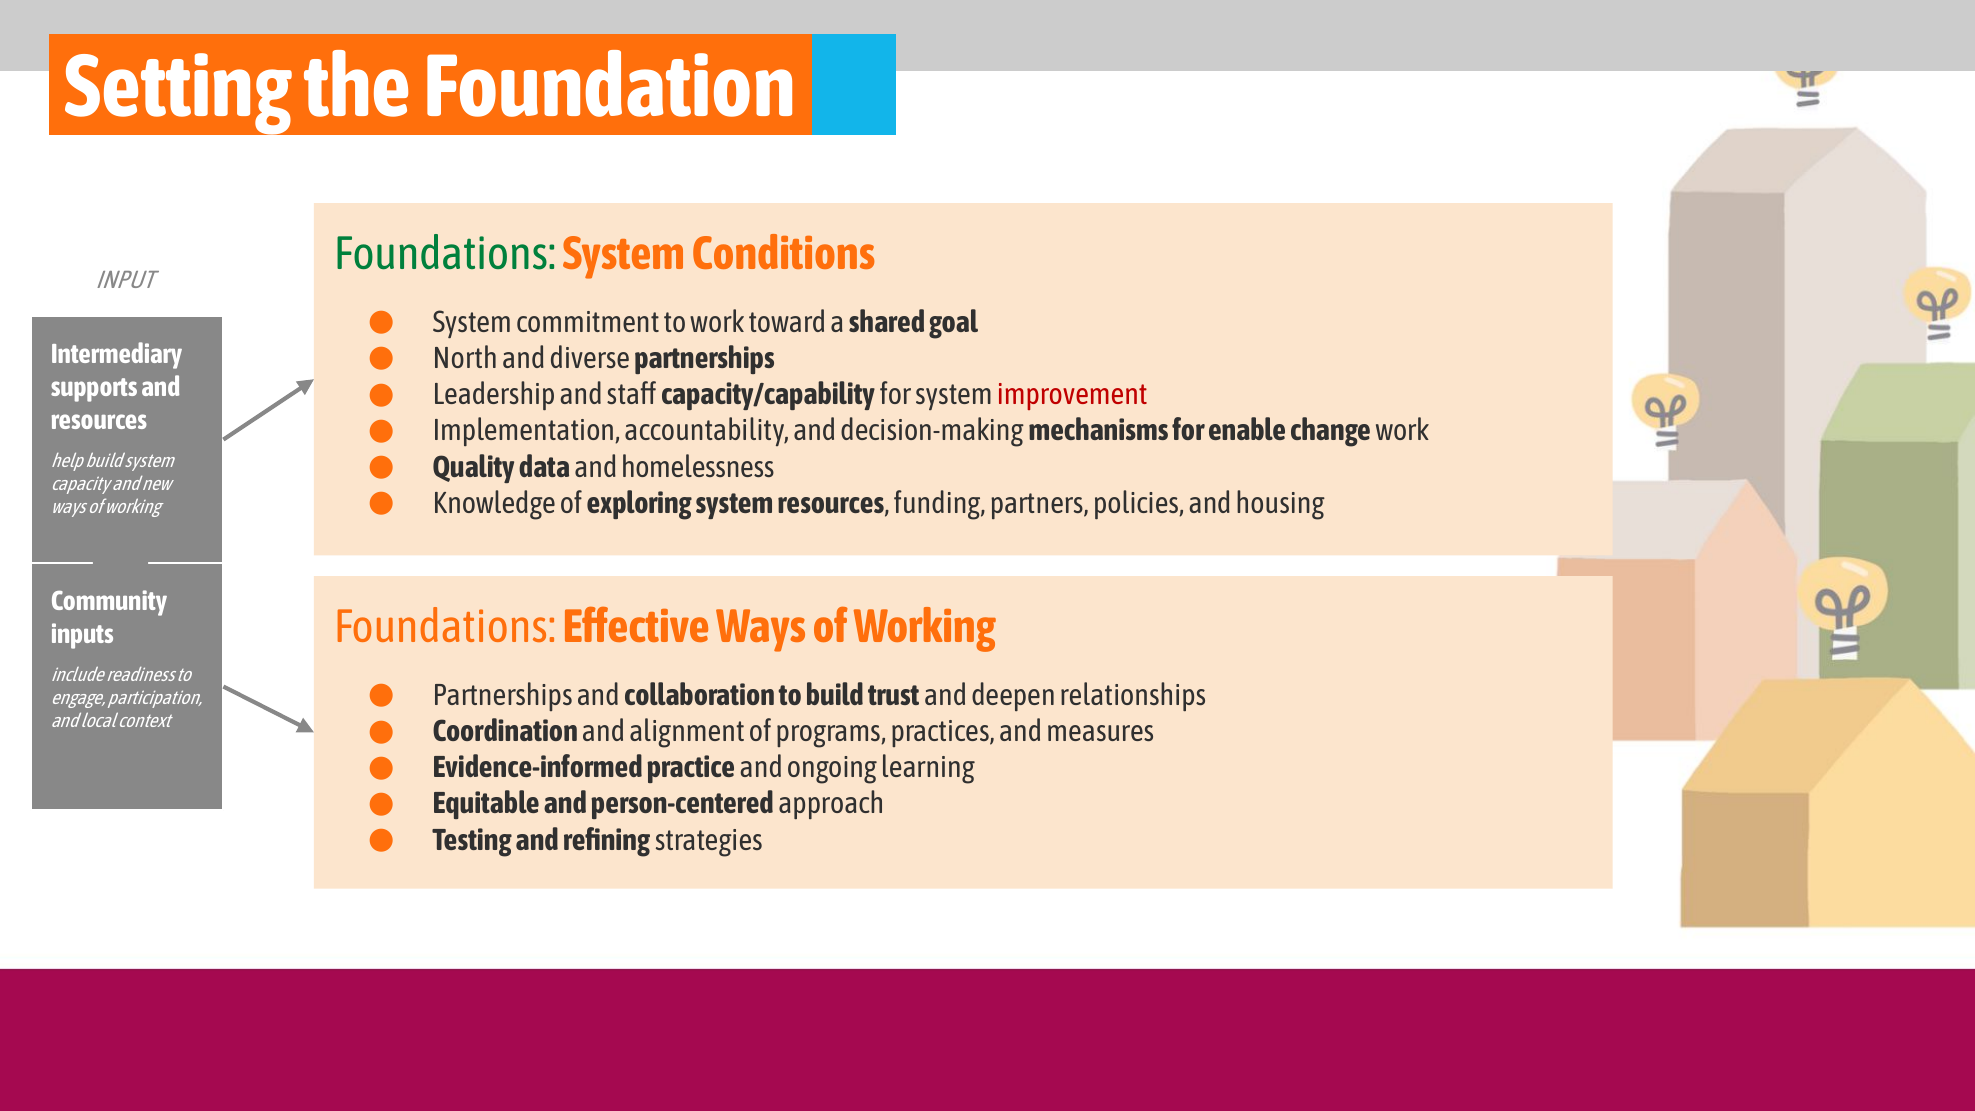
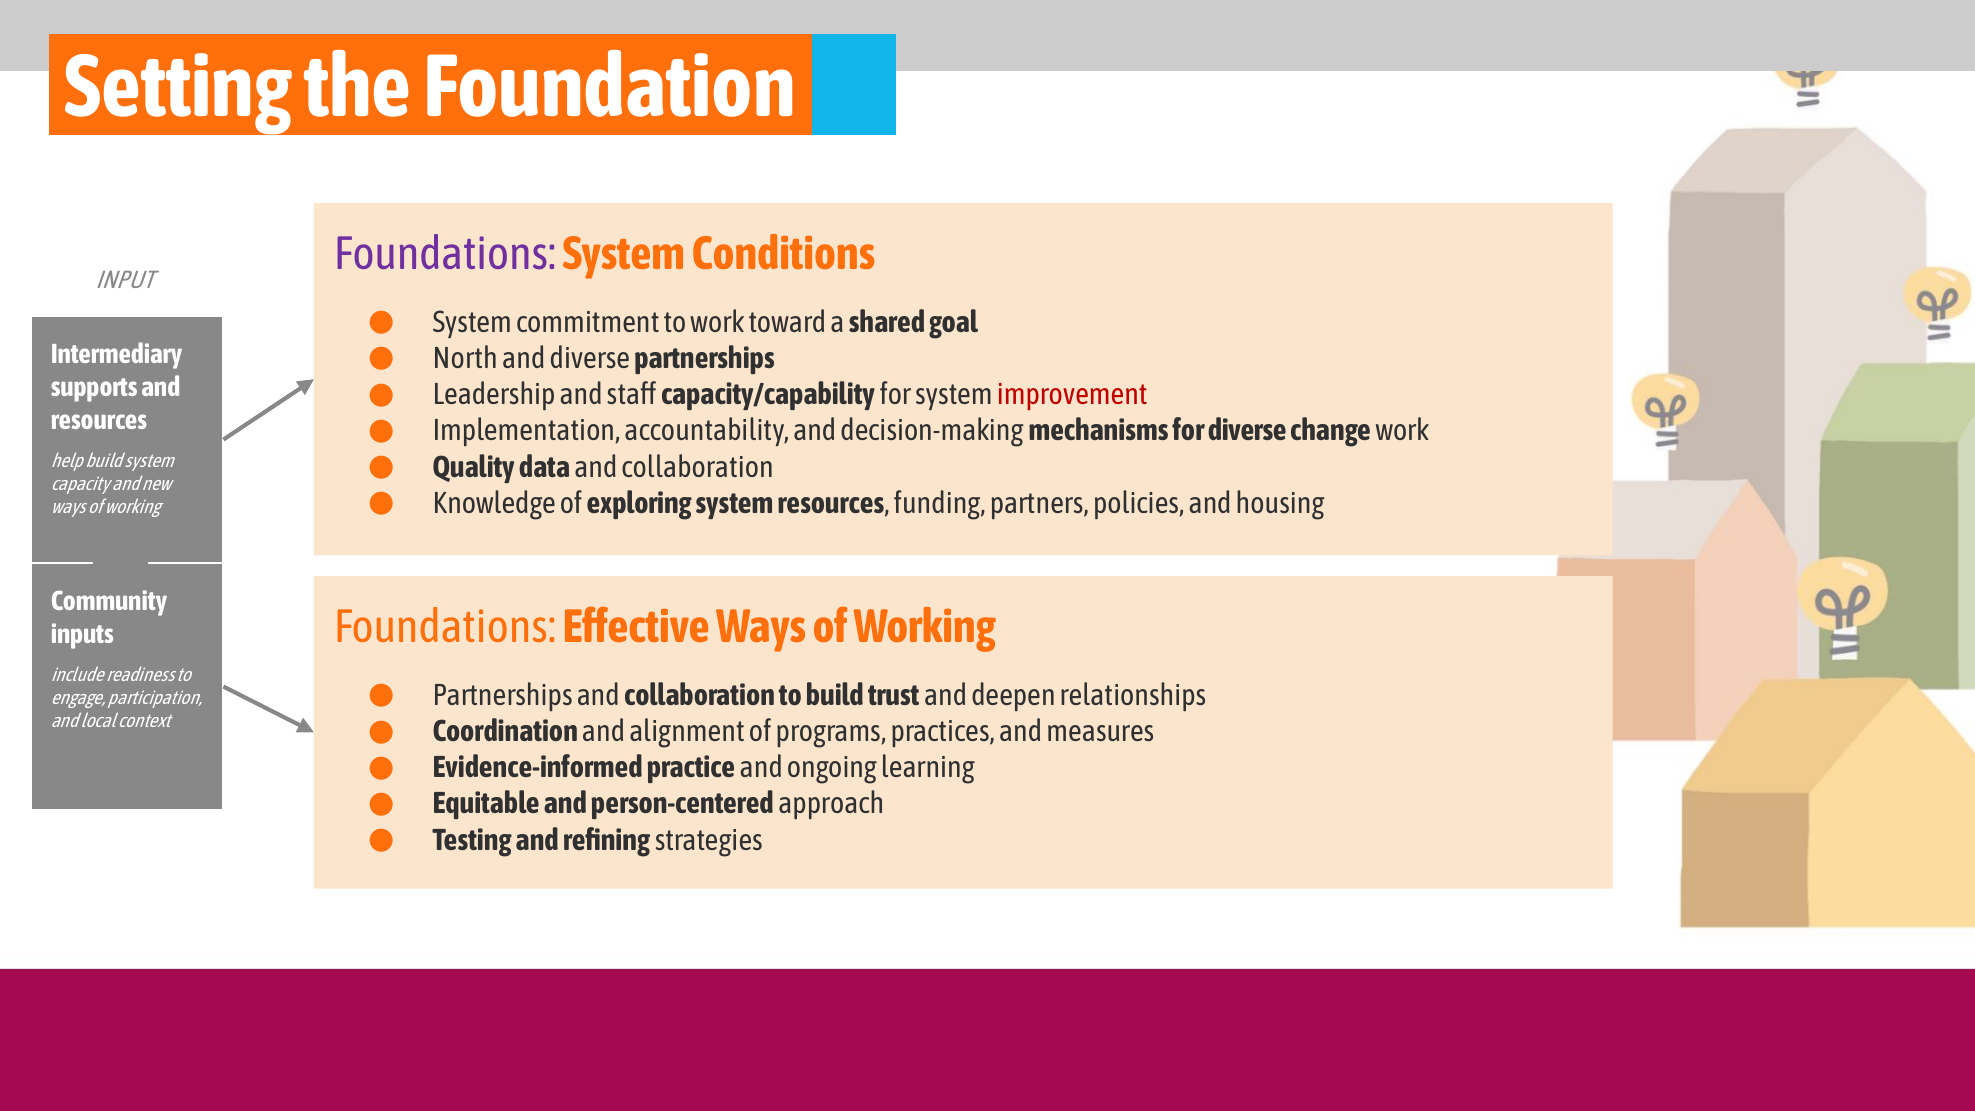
Foundations colour: green -> purple (445, 254)
for enable: enable -> diverse (1247, 431)
data and homelessness: homelessness -> collaboration (698, 467)
